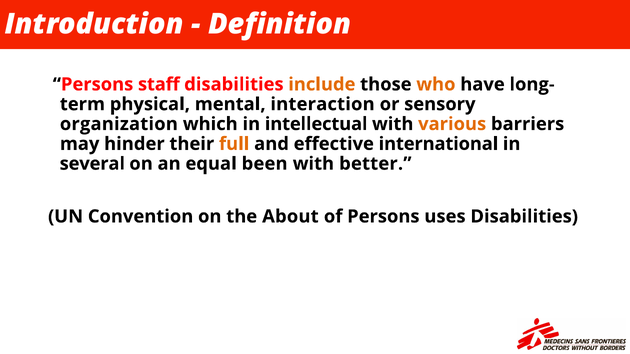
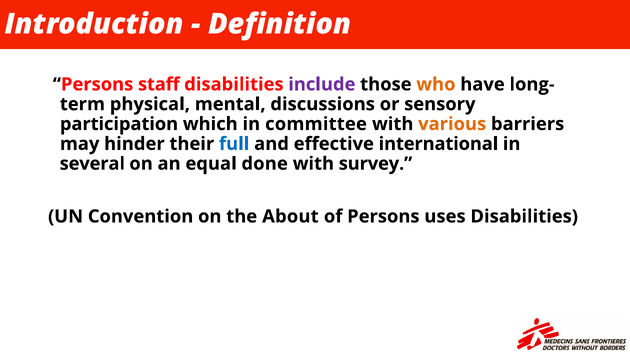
include colour: orange -> purple (322, 84)
interaction: interaction -> discussions (323, 104)
organization: organization -> participation (119, 124)
intellectual: intellectual -> committee (316, 124)
full colour: orange -> blue (234, 144)
been: been -> done (265, 164)
better: better -> survey (375, 164)
